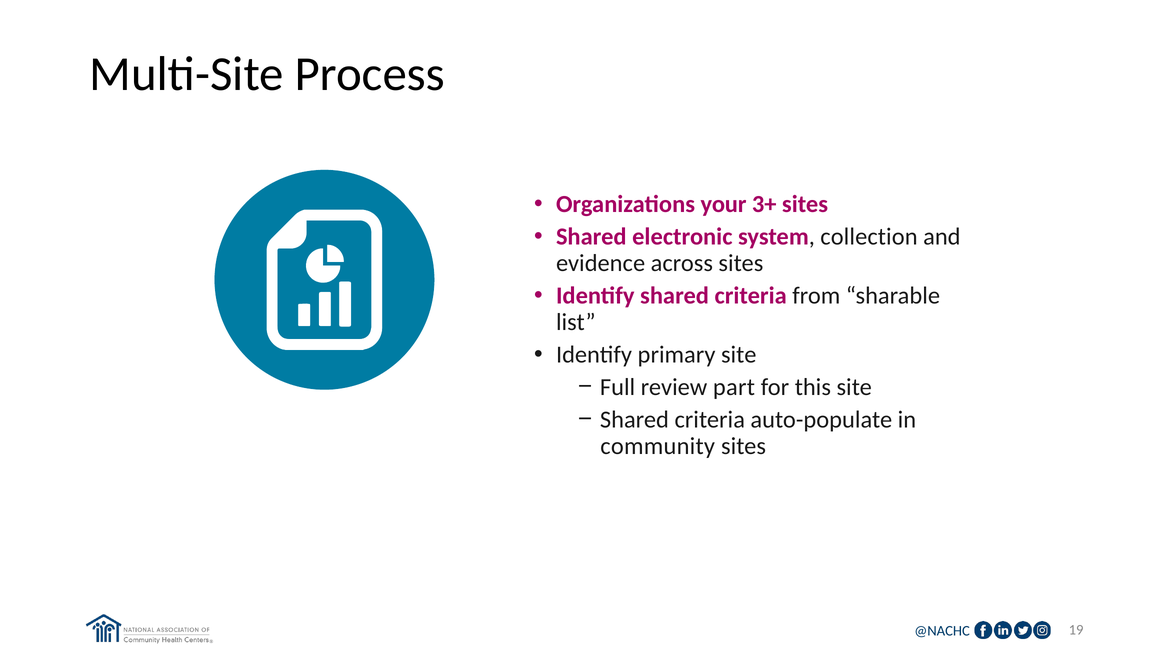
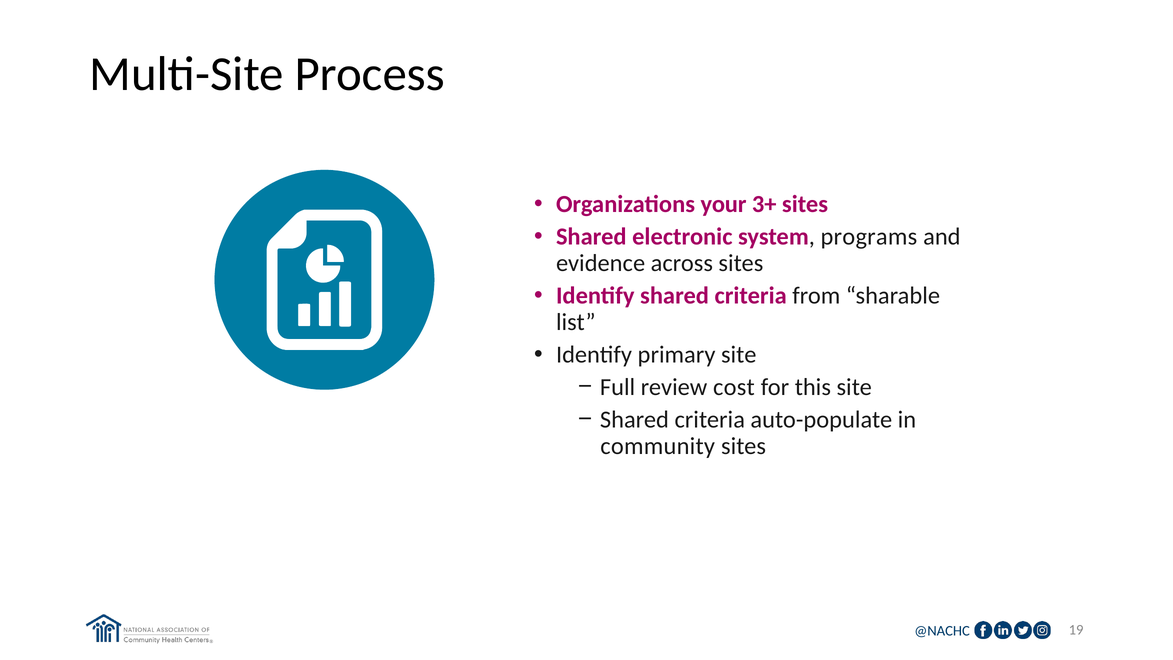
collection: collection -> programs (869, 237)
part: part -> cost (734, 387)
